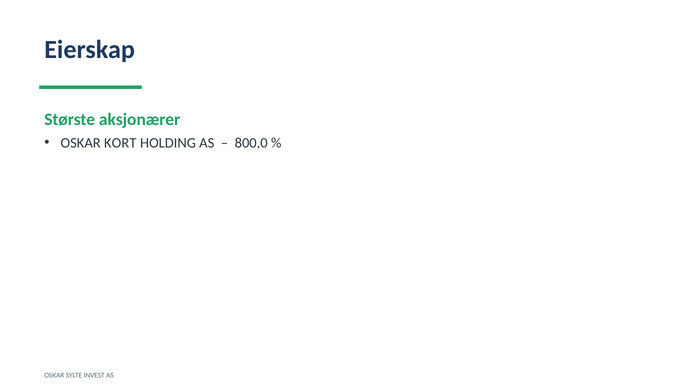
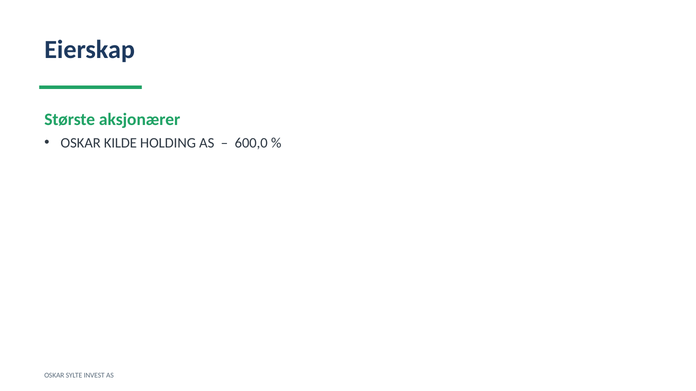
KORT: KORT -> KILDE (120, 143)
800,0: 800,0 -> 600,0 (251, 143)
